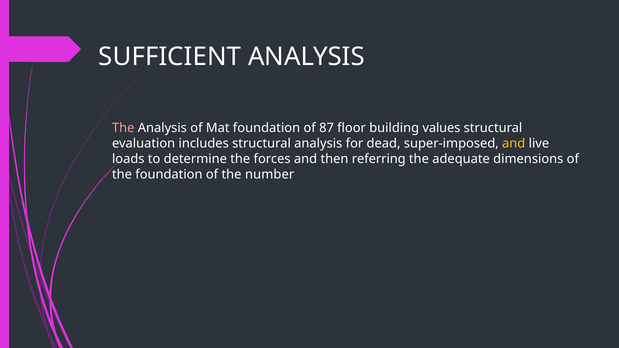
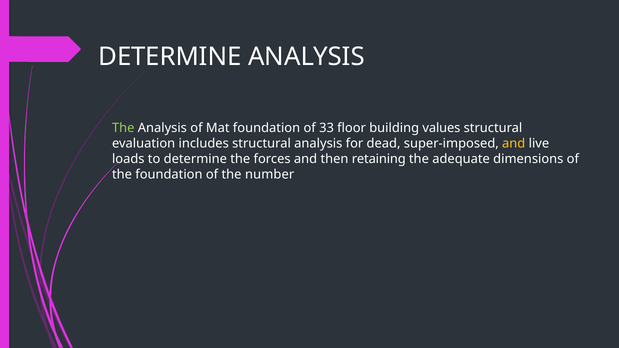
SUFFICIENT: SUFFICIENT -> DETERMINE (170, 57)
The colour: pink -> light green (123, 128)
87: 87 -> 33 (327, 128)
referring: referring -> retaining (379, 159)
